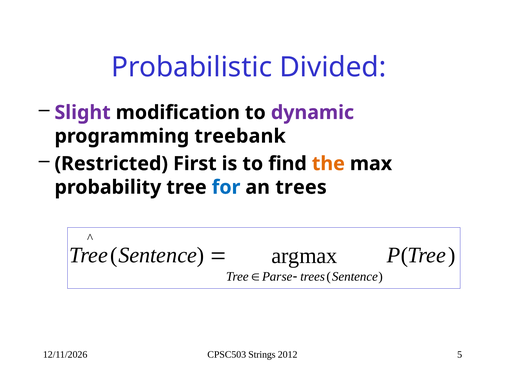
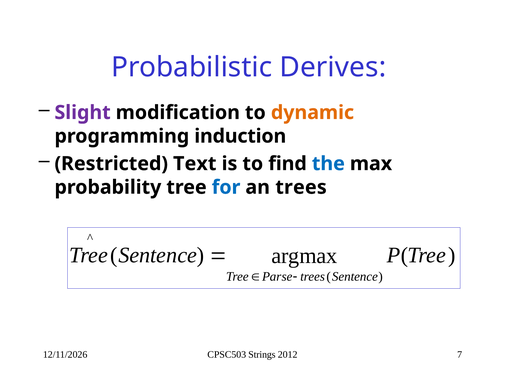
Divided: Divided -> Derives (333, 67)
dynamic colour: purple -> orange (312, 112)
treebank: treebank -> induction (240, 136)
First: First -> Text (195, 164)
the colour: orange -> blue (328, 164)
5: 5 -> 7 (460, 354)
